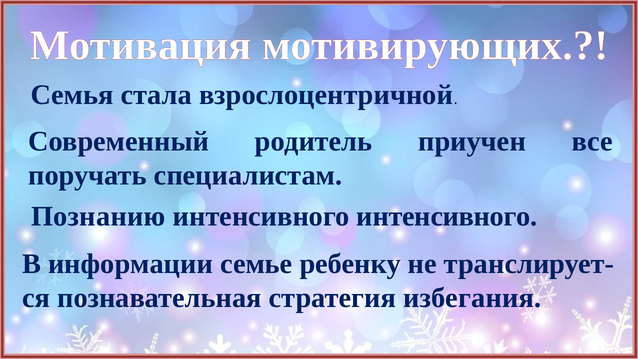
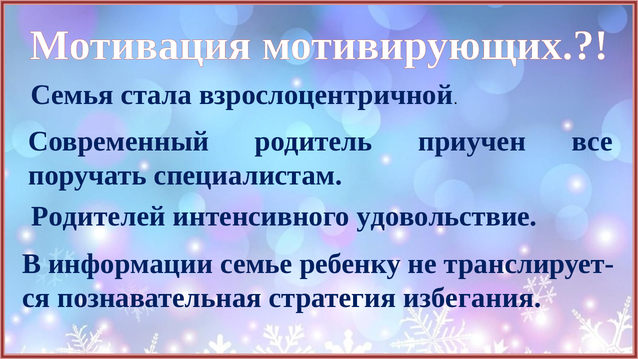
Познанию: Познанию -> Родителей (98, 216)
интенсивного интенсивного: интенсивного -> удовольствие (447, 216)
